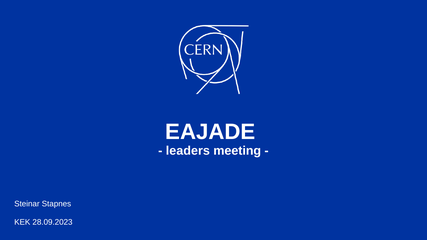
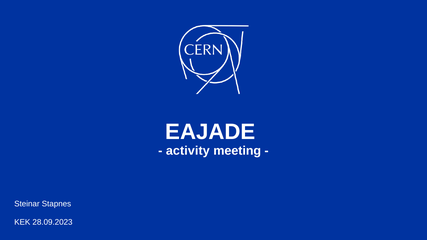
leaders: leaders -> activity (188, 151)
